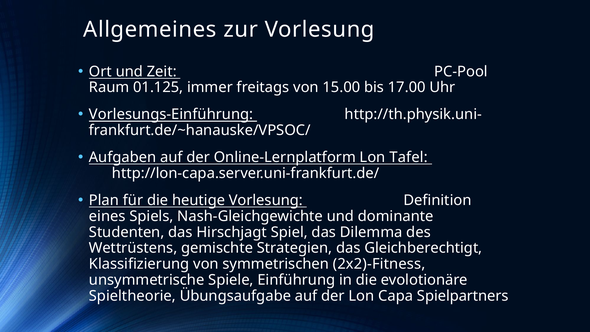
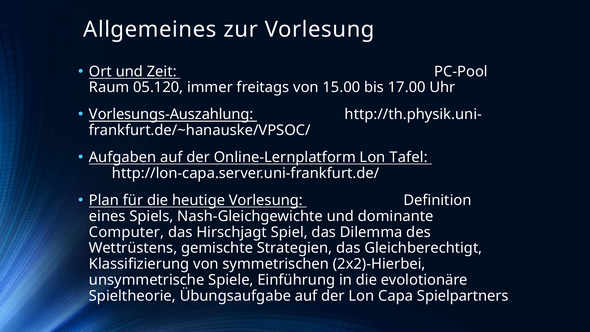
01.125: 01.125 -> 05.120 (158, 87)
Vorlesungs-Einführung: Vorlesungs-Einführung -> Vorlesungs-Auszahlung (171, 114)
Studenten: Studenten -> Computer (127, 232)
2x2)-Fitness: 2x2)-Fitness -> 2x2)-Hierbei (379, 264)
